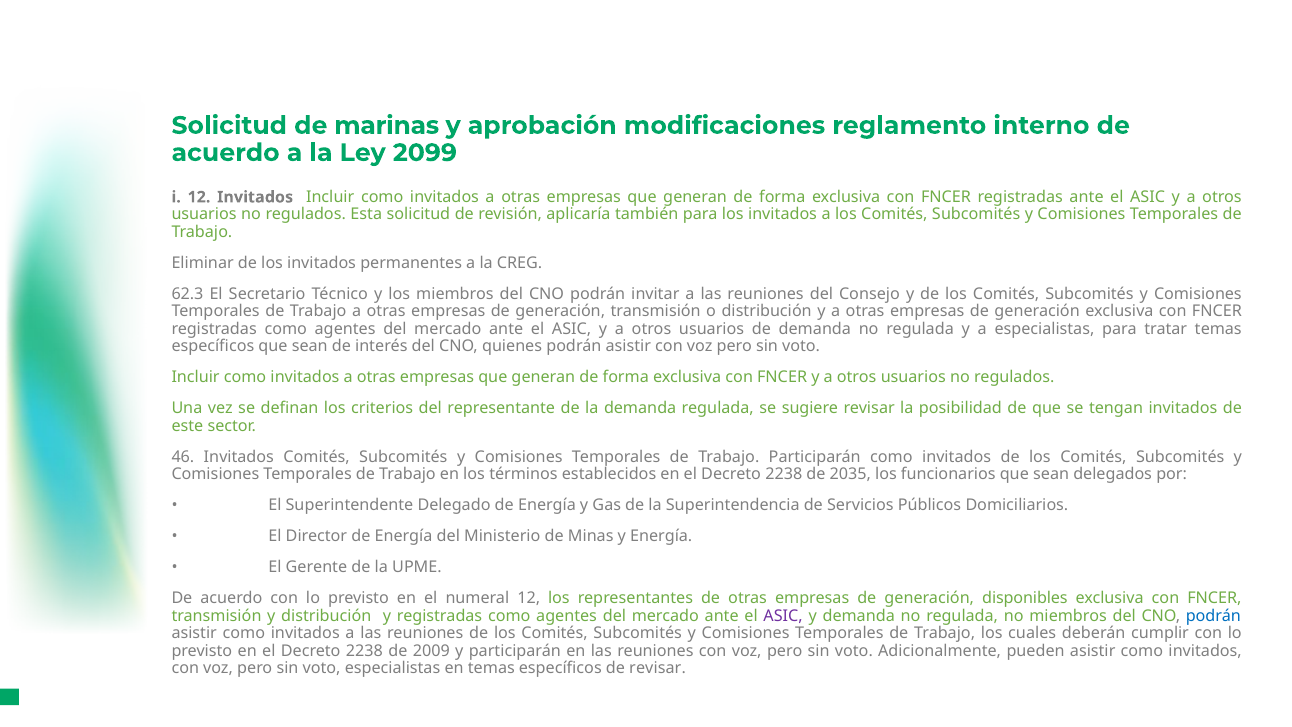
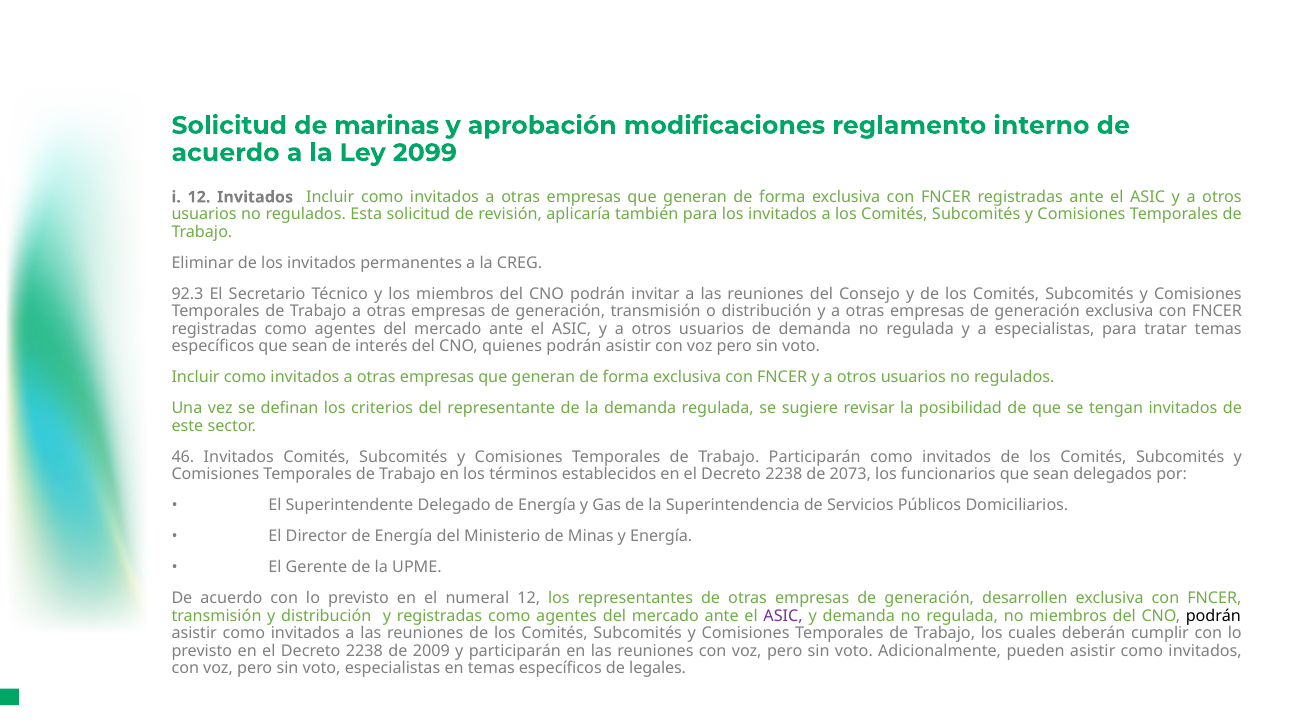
62.3: 62.3 -> 92.3 (187, 294)
2035: 2035 -> 2073 (850, 474)
disponibles: disponibles -> desarrollen (1025, 598)
podrán colour: blue -> black (1213, 616)
de revisar: revisar -> legales (658, 668)
